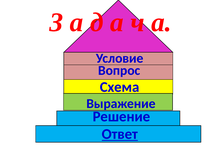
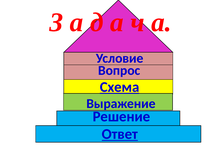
Схема underline: none -> present (120, 87)
